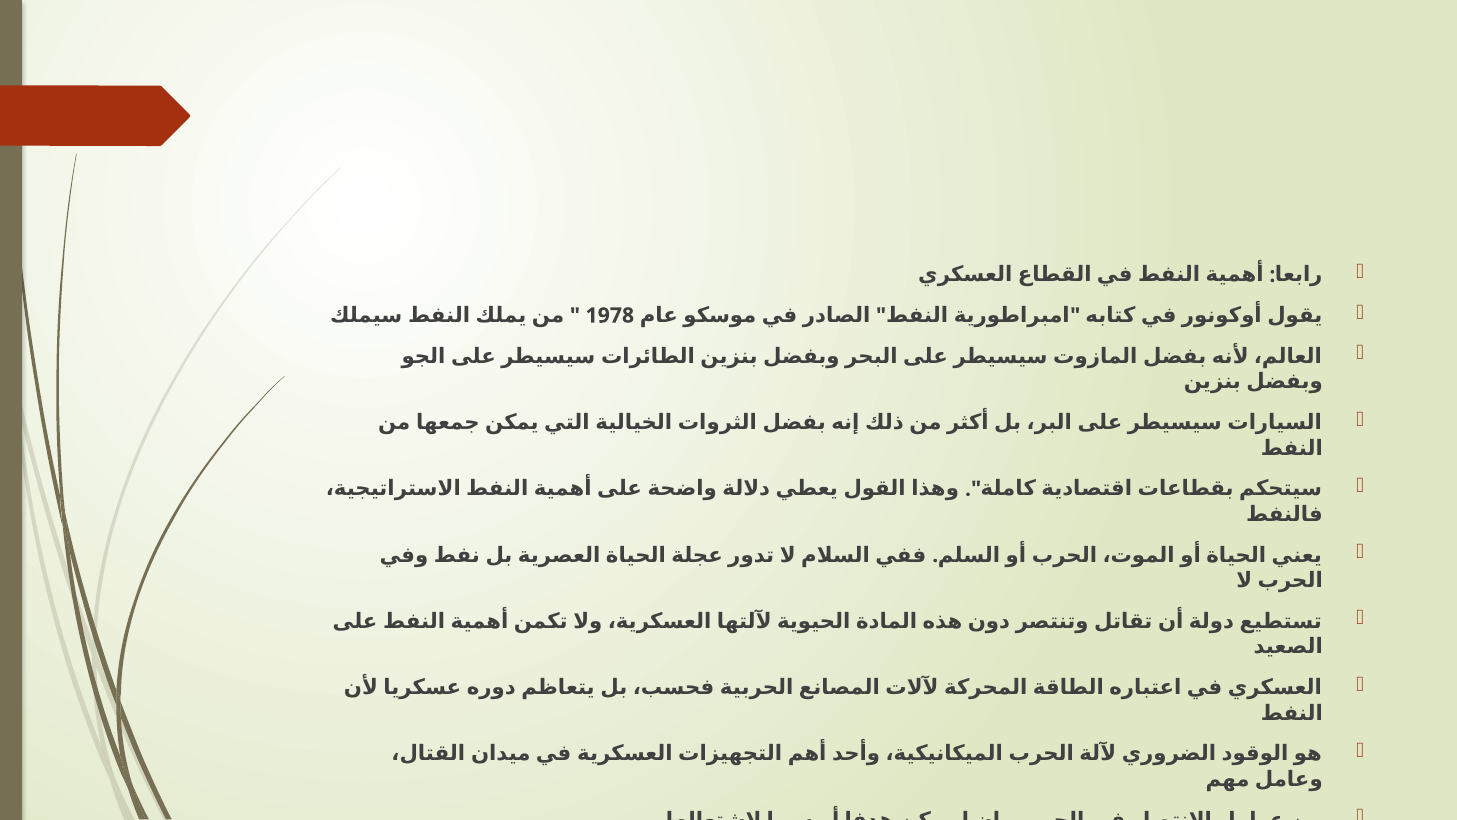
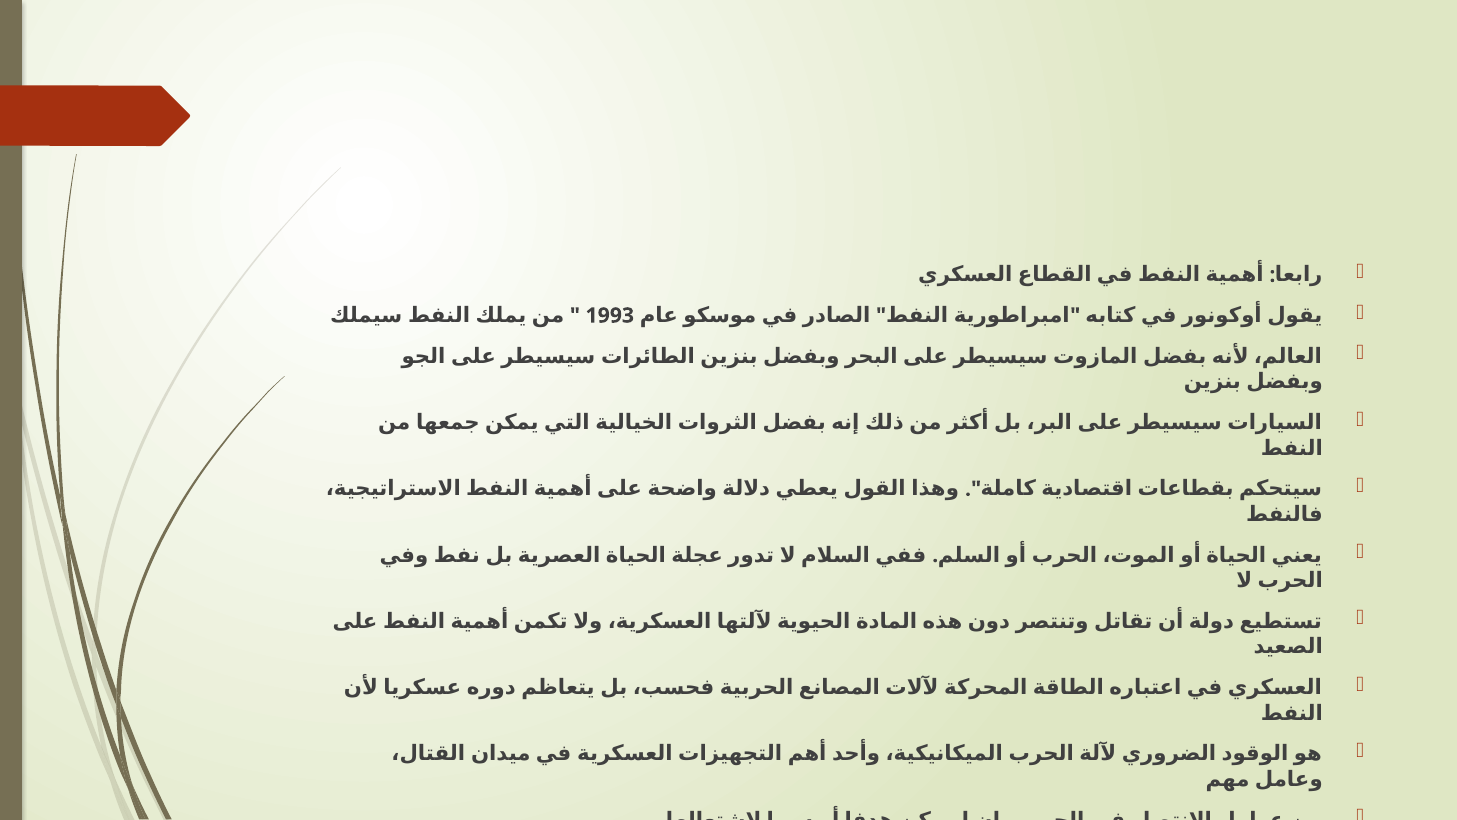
1978: 1978 -> 1993 (610, 315)
